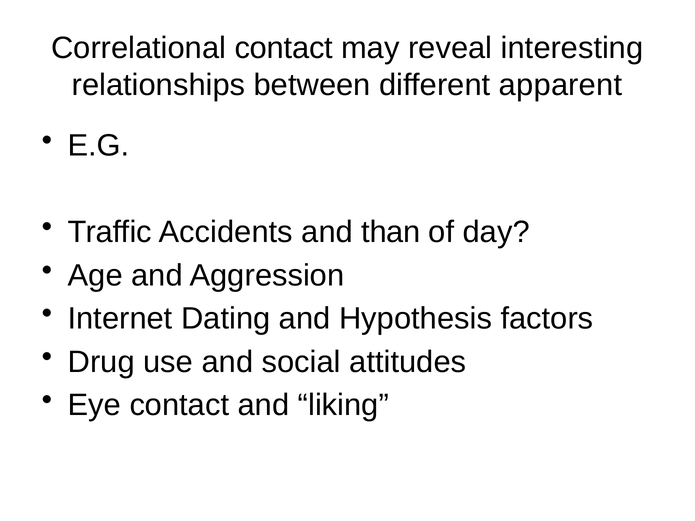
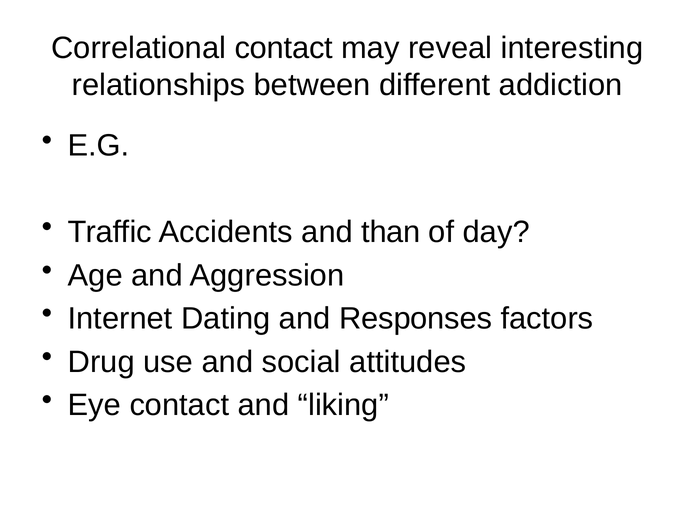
apparent: apparent -> addiction (561, 85)
Hypothesis: Hypothesis -> Responses (416, 319)
